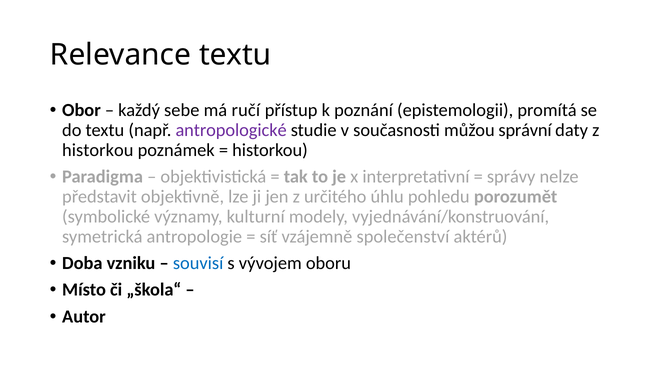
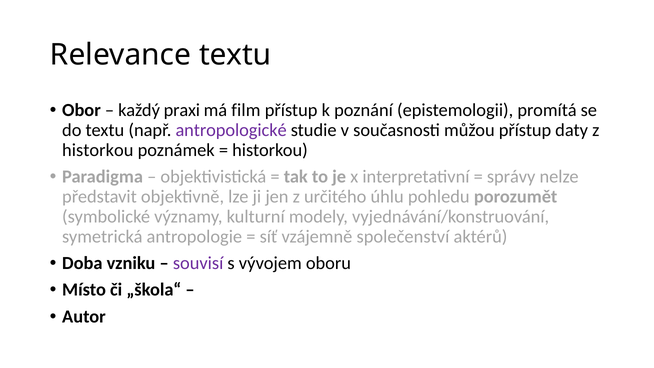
sebe: sebe -> praxi (182, 110)
ručí: ručí -> film (246, 110)
můžou správní: správní -> přístup (525, 130)
souvisí colour: blue -> purple (198, 263)
